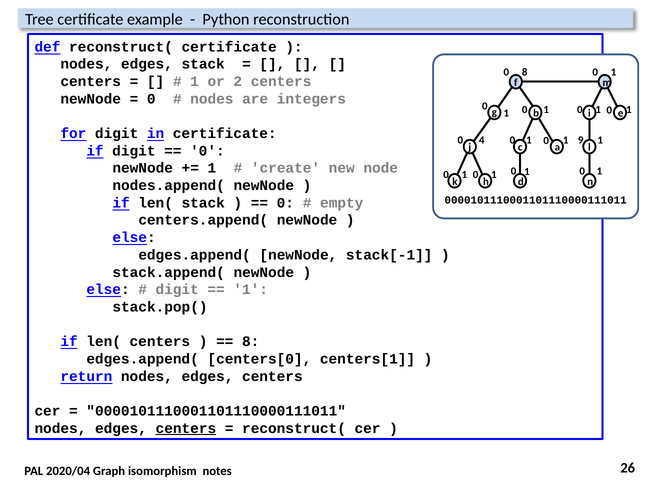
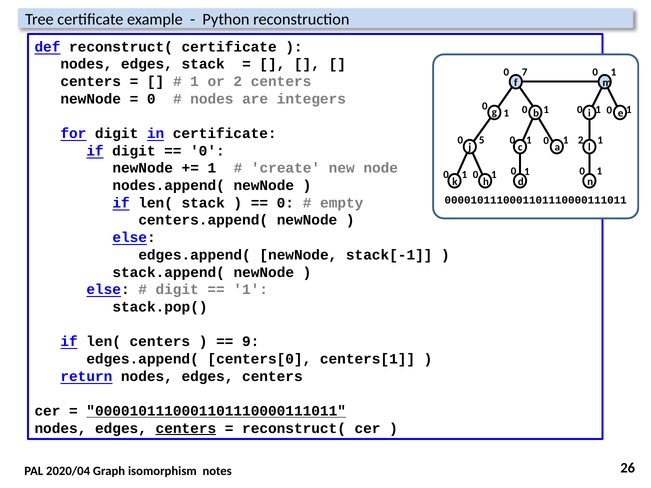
0 8: 8 -> 7 (525, 72)
4: 4 -> 5 (482, 140)
1 9: 9 -> 2 (581, 140)
8: 8 -> 9 (251, 342)
0000101110001101110000111011 underline: none -> present (216, 411)
